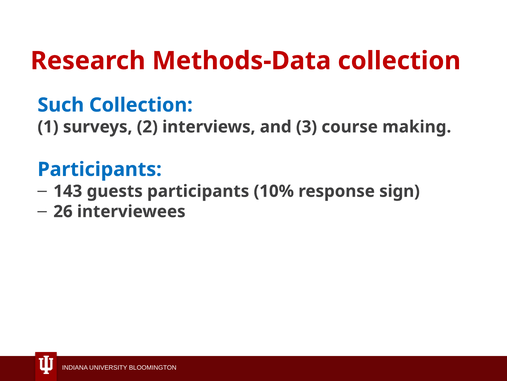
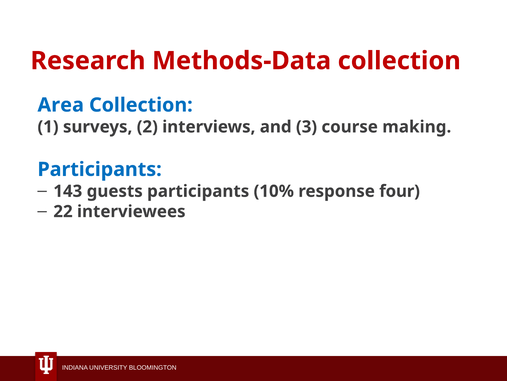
Such: Such -> Area (61, 105)
sign: sign -> four (400, 191)
26: 26 -> 22 (63, 211)
